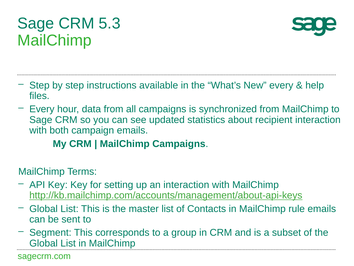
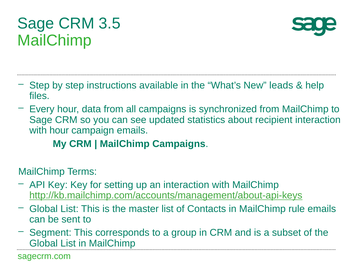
5.3: 5.3 -> 3.5 (110, 23)
New every: every -> leads (281, 85)
with both: both -> hour (59, 130)
